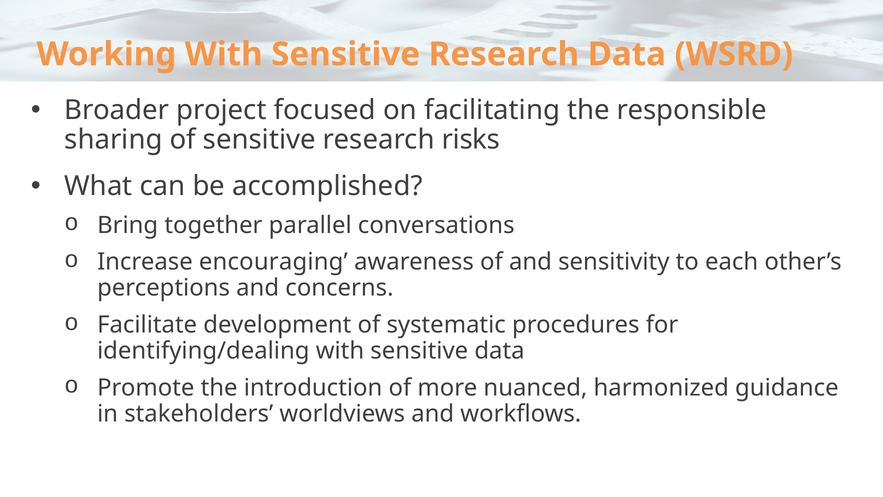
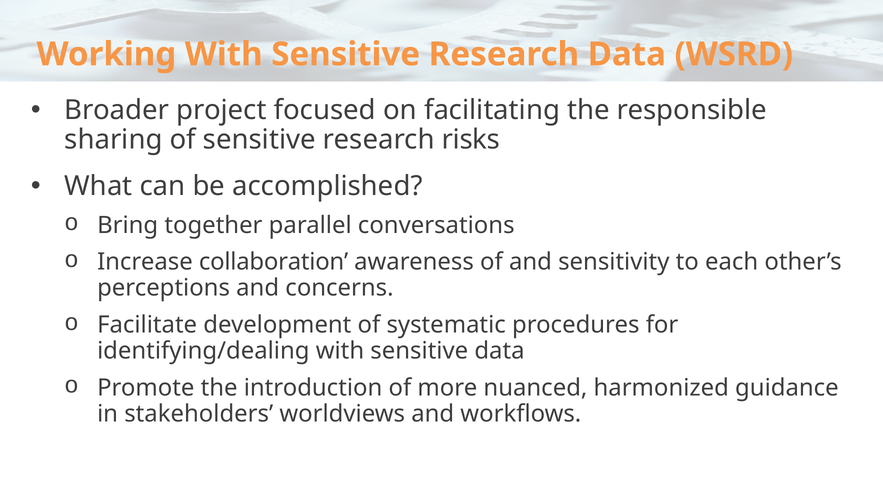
encouraging: encouraging -> collaboration (274, 262)
